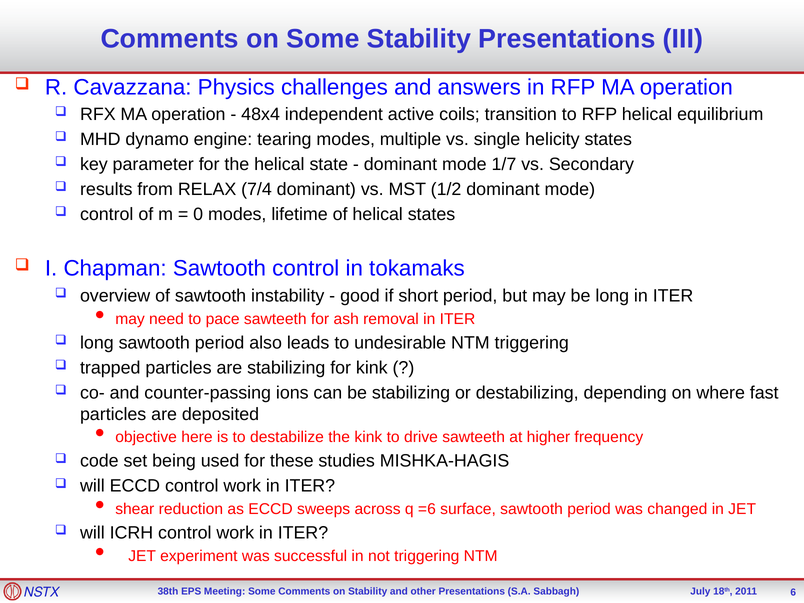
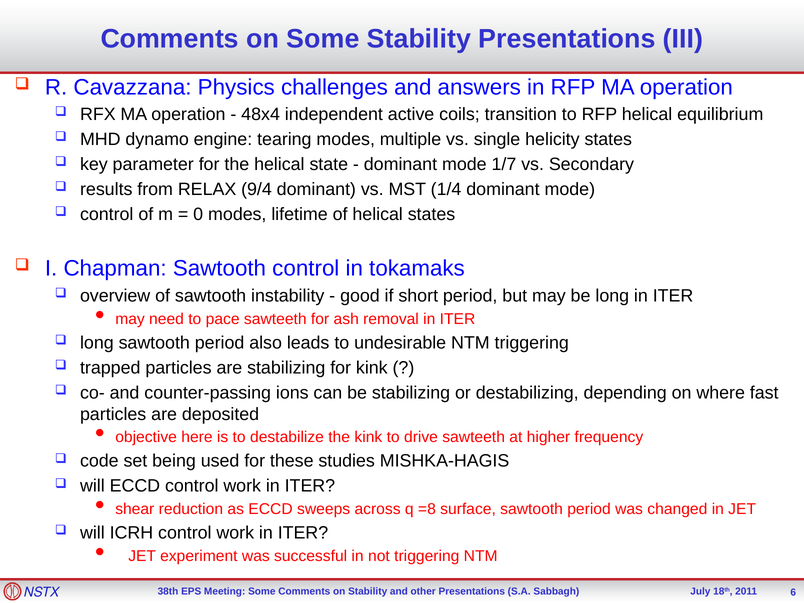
7/4: 7/4 -> 9/4 (256, 190)
1/2: 1/2 -> 1/4 (446, 190)
=6: =6 -> =8 (427, 509)
